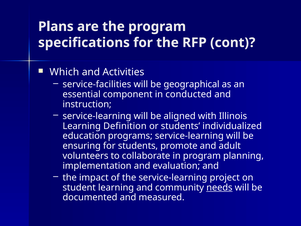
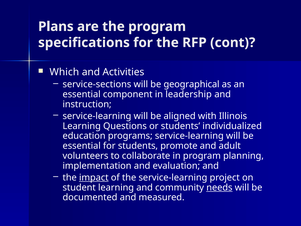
service-facilities: service-facilities -> service-sections (97, 84)
conducted: conducted -> leadership (189, 94)
Definition: Definition -> Questions (125, 126)
ensuring: ensuring -> essential (82, 146)
impact underline: none -> present (94, 177)
